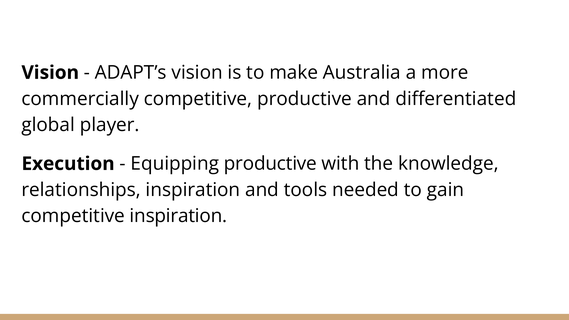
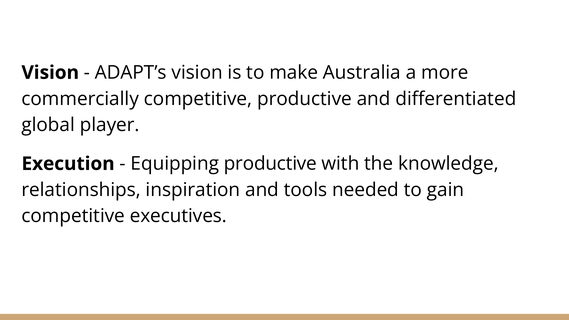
competitive inspiration: inspiration -> executives (178, 216)
